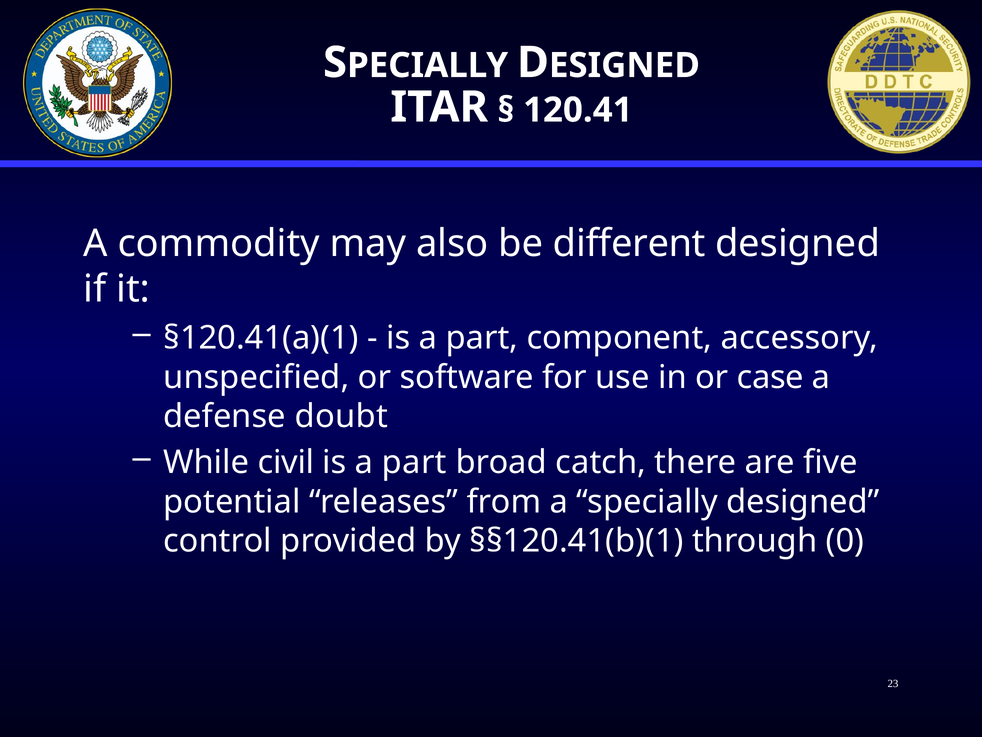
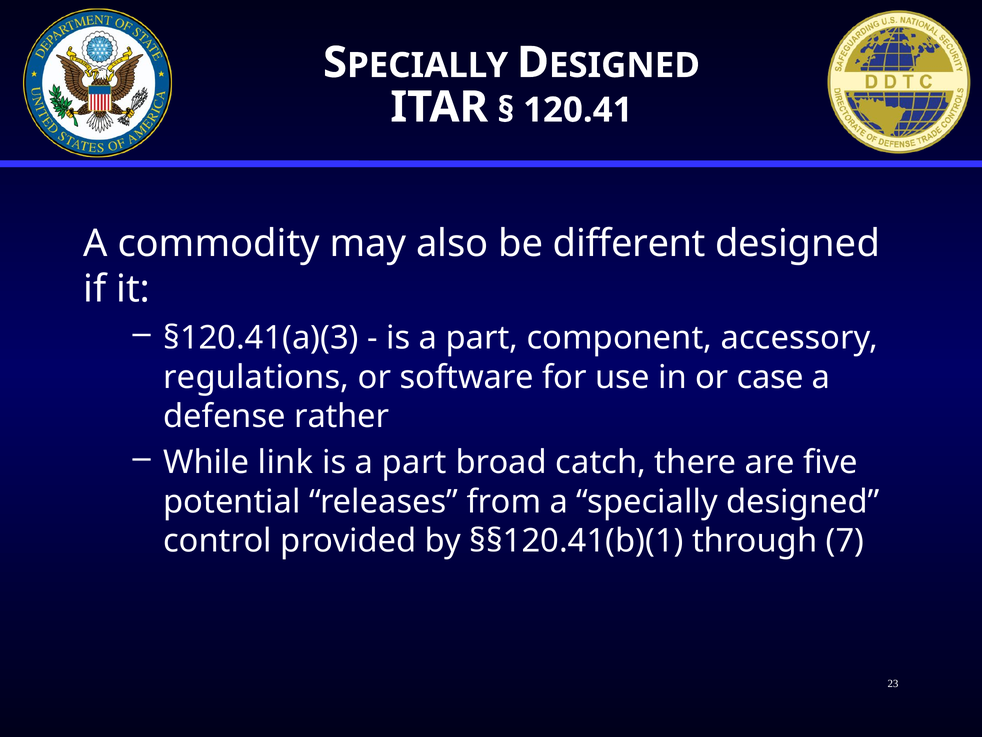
§120.41(a)(1: §120.41(a)(1 -> §120.41(a)(3 (261, 338)
unspecified: unspecified -> regulations (256, 377)
doubt: doubt -> rather (342, 416)
civil: civil -> link (286, 462)
0: 0 -> 7 (845, 541)
